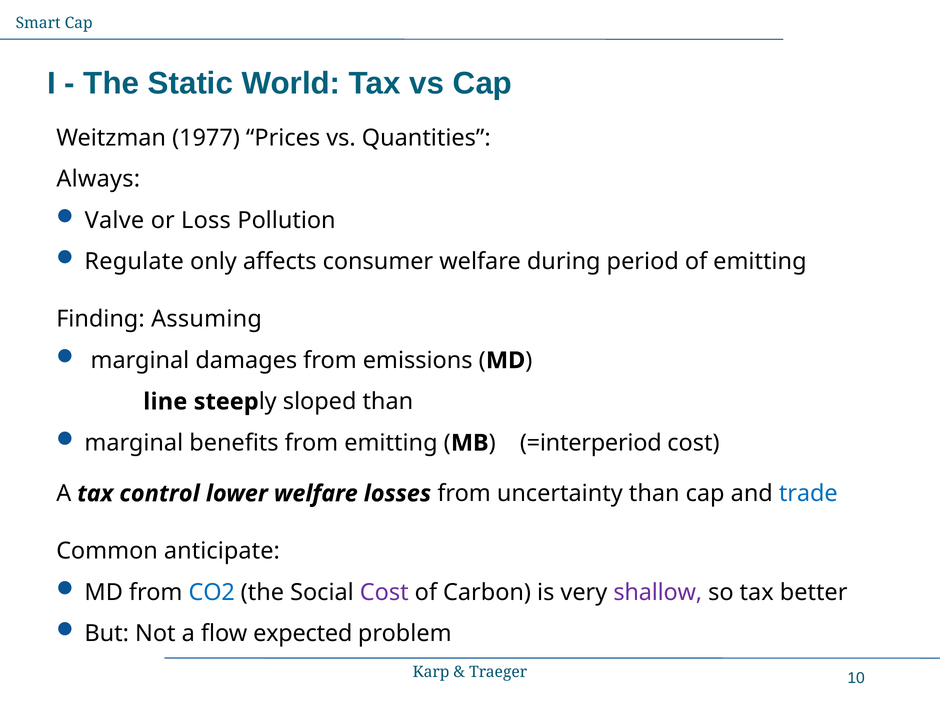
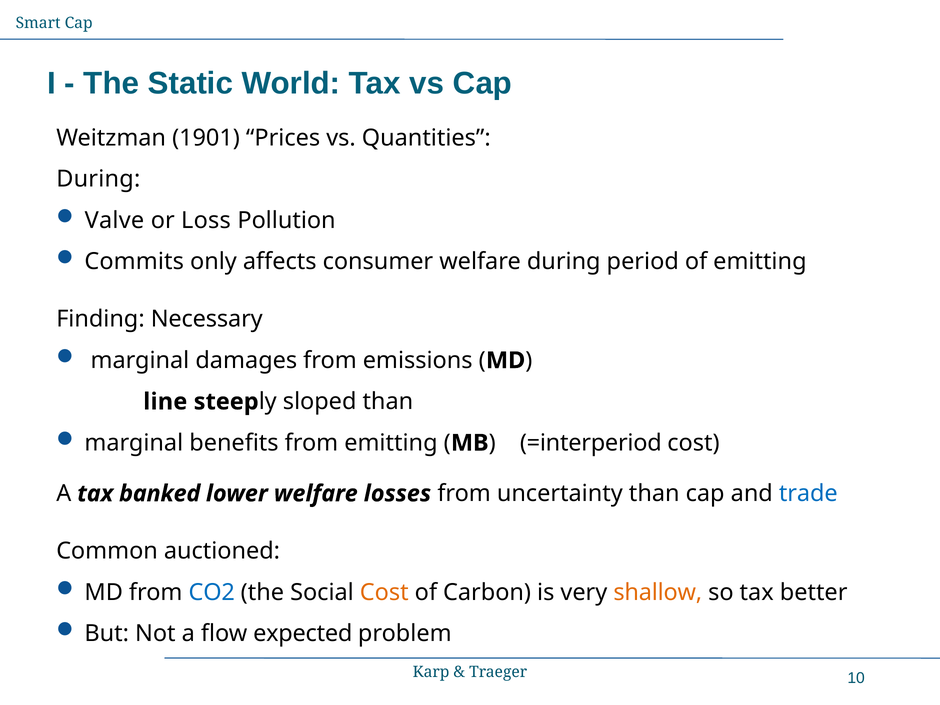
1977: 1977 -> 1901 (206, 138)
Always: Always -> During (98, 179)
Regulate: Regulate -> Commits (134, 262)
Assuming: Assuming -> Necessary (207, 319)
control: control -> banked (160, 494)
anticipate: anticipate -> auctioned (222, 551)
Cost colour: purple -> orange (384, 592)
shallow colour: purple -> orange (658, 592)
